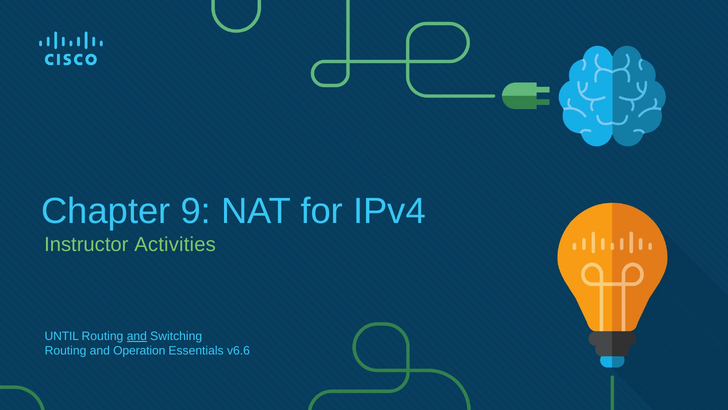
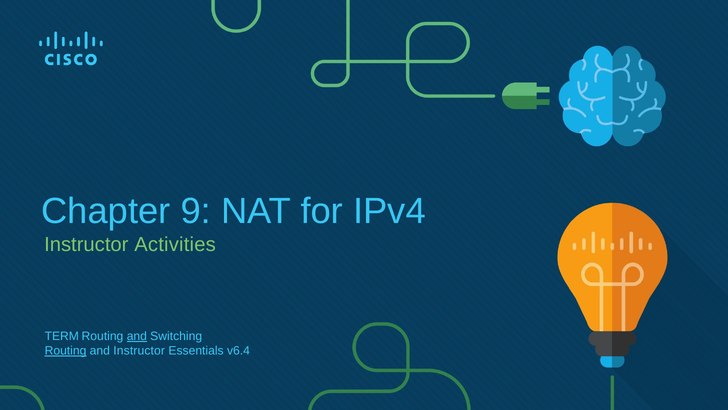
UNTIL: UNTIL -> TERM (62, 336)
Routing underline: none -> present (66, 350)
and Operation: Operation -> Instructor (139, 350)
v6.6: v6.6 -> v6.4 (238, 350)
